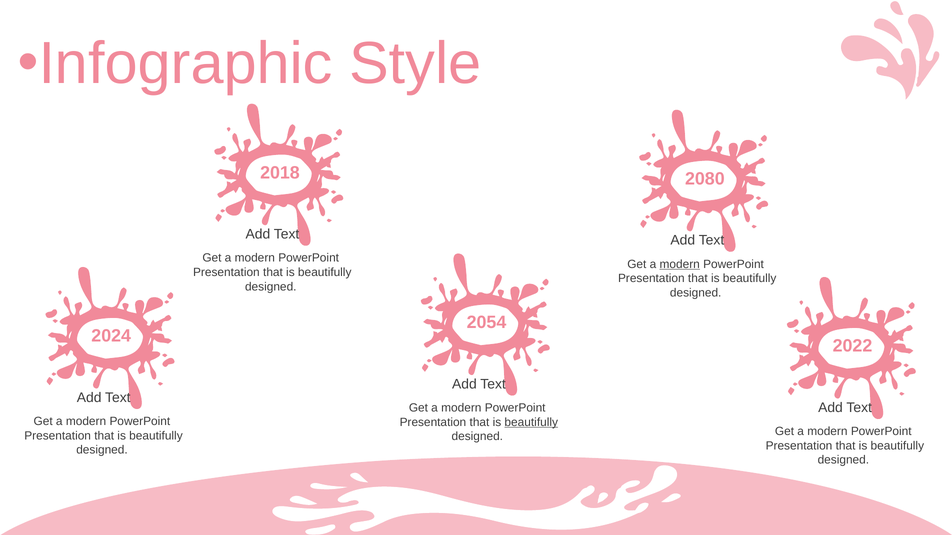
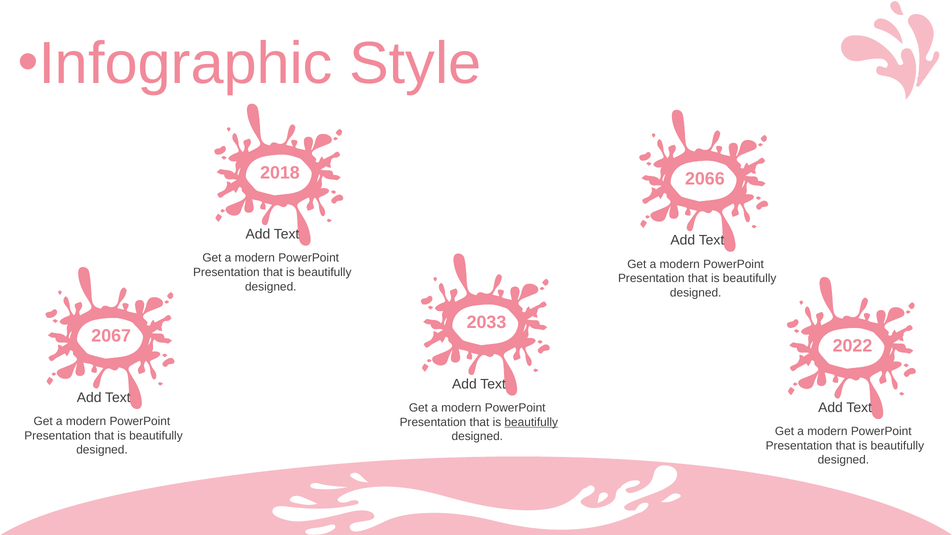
2080: 2080 -> 2066 (705, 179)
modern underline: present -> none (680, 264)
2054: 2054 -> 2033 (486, 323)
2024: 2024 -> 2067 (111, 336)
